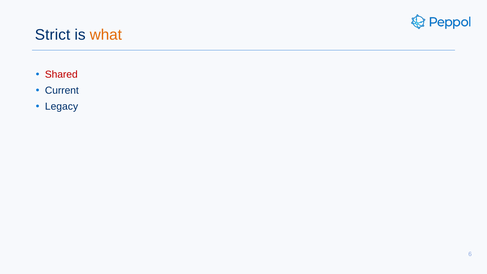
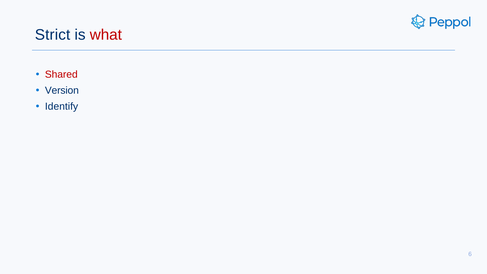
what colour: orange -> red (106, 35)
Current: Current -> Version (62, 91)
Legacy: Legacy -> Identify (62, 107)
